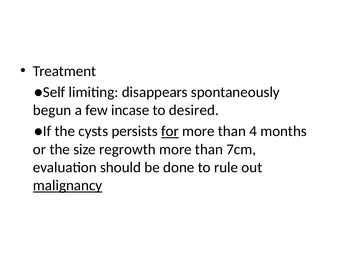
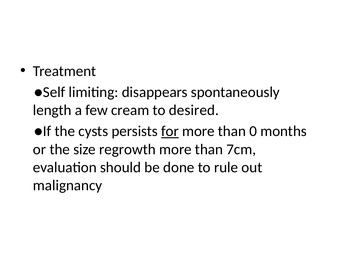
begun: begun -> length (52, 110)
incase: incase -> cream (130, 110)
4: 4 -> 0 (253, 131)
malignancy underline: present -> none (68, 185)
